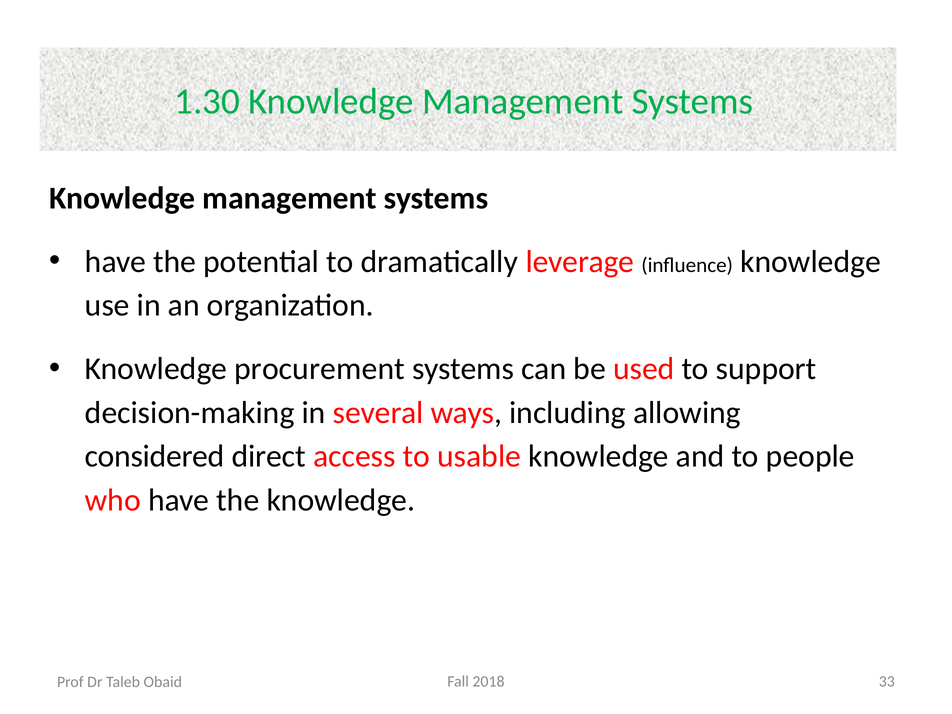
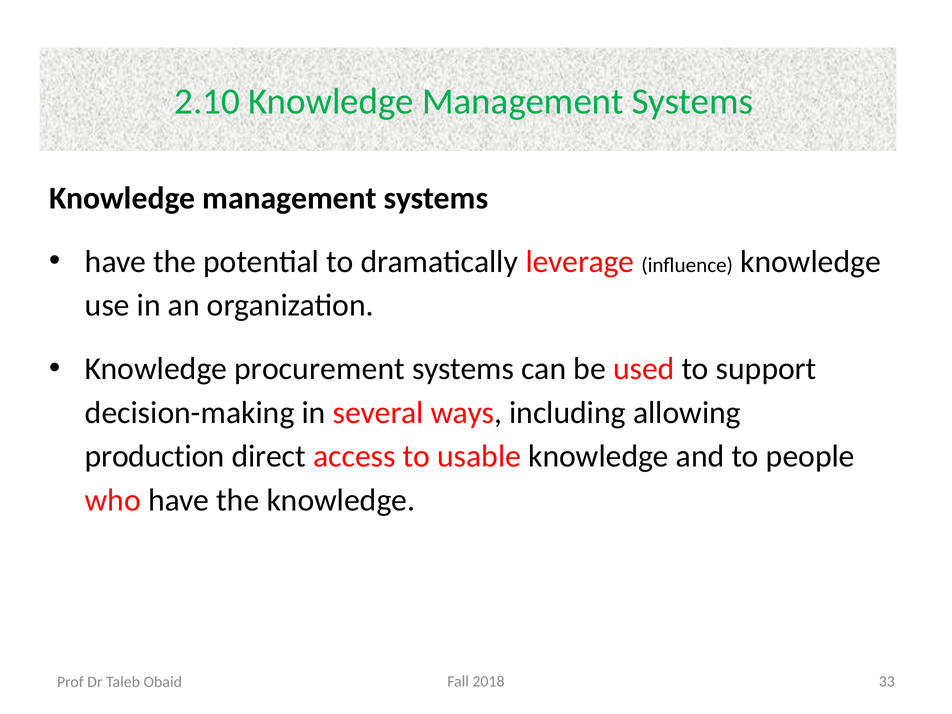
1.30: 1.30 -> 2.10 (207, 102)
considered: considered -> production (155, 456)
